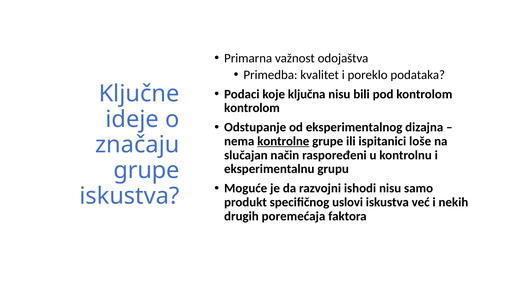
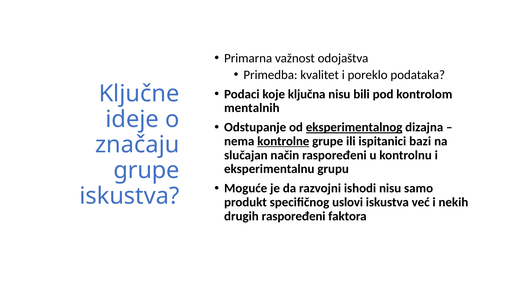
kontrolom: kontrolom -> mentalnih (252, 108)
eksperimentalnog underline: none -> present (354, 127)
loše: loše -> bazi (420, 141)
drugih poremećaja: poremećaja -> raspoređeni (294, 216)
